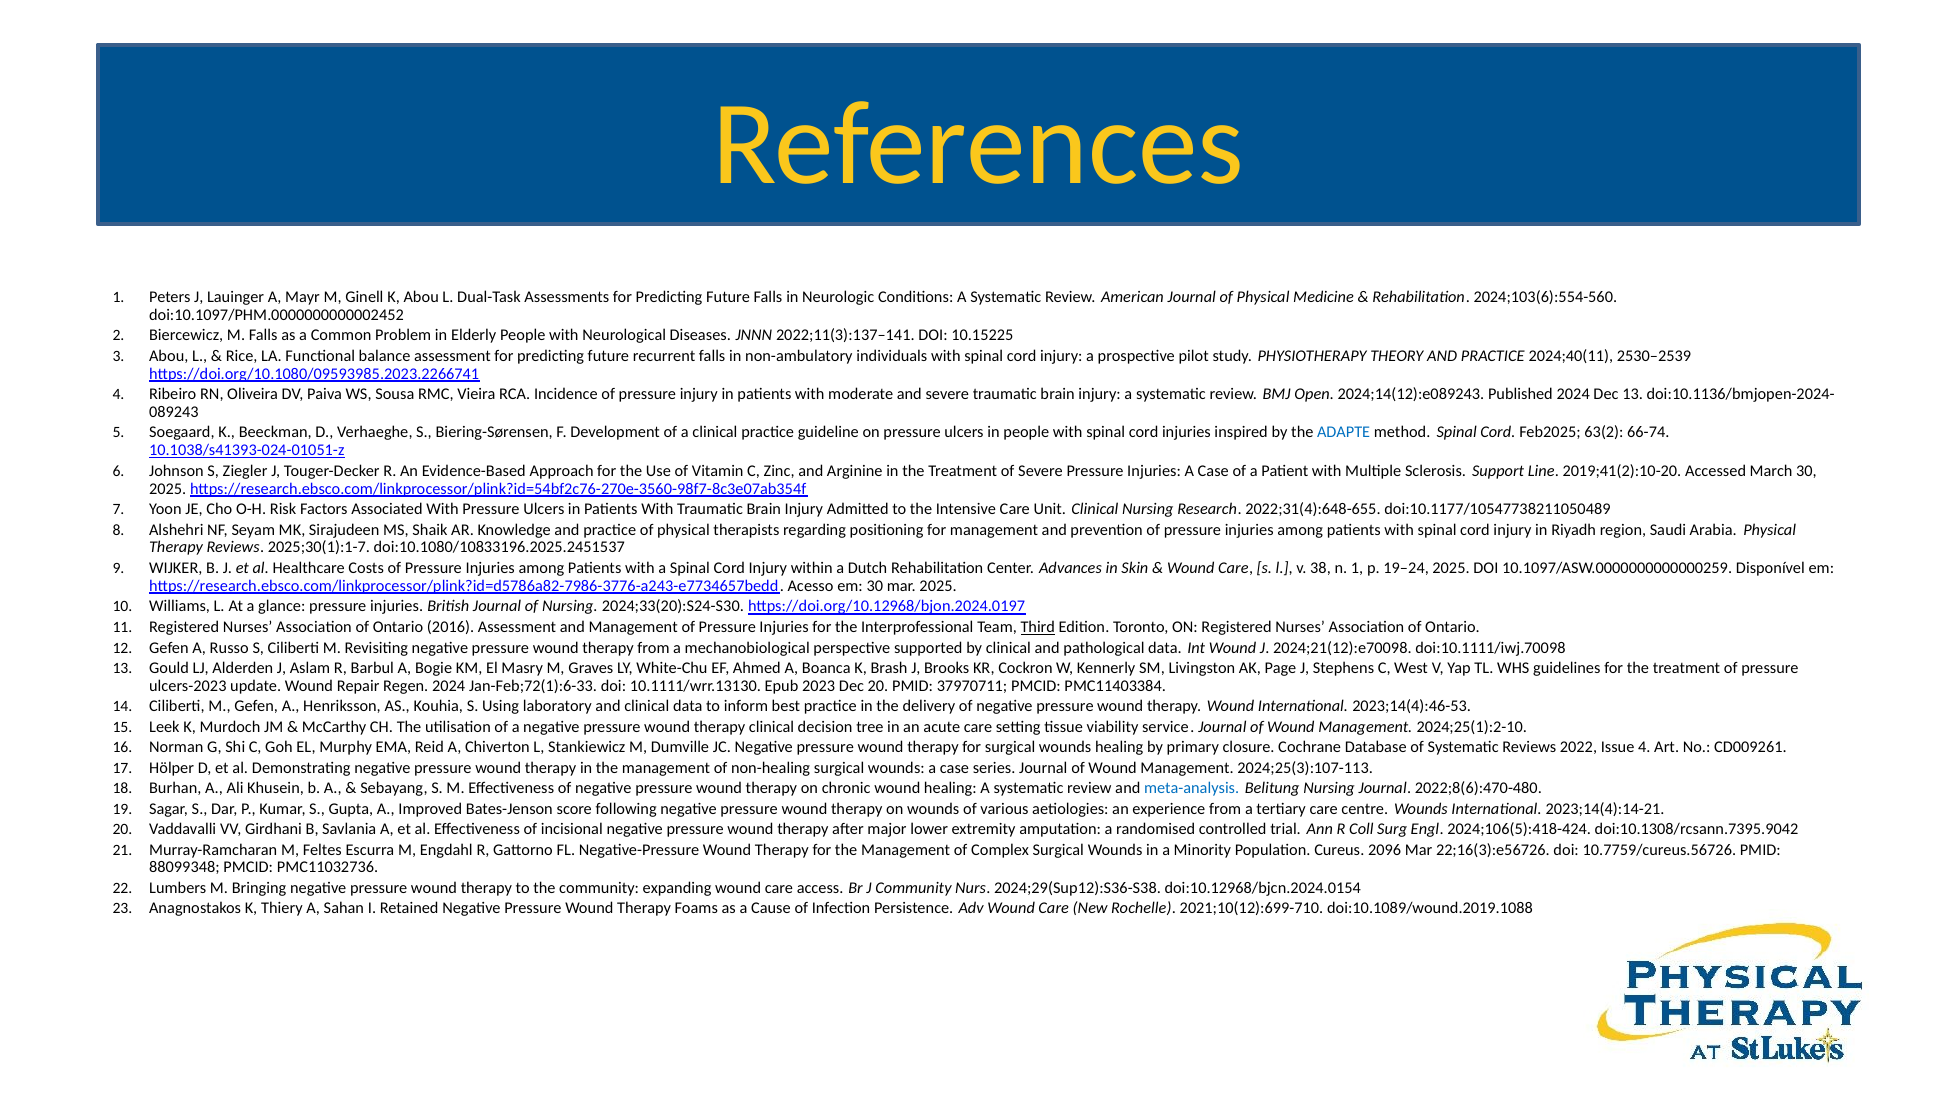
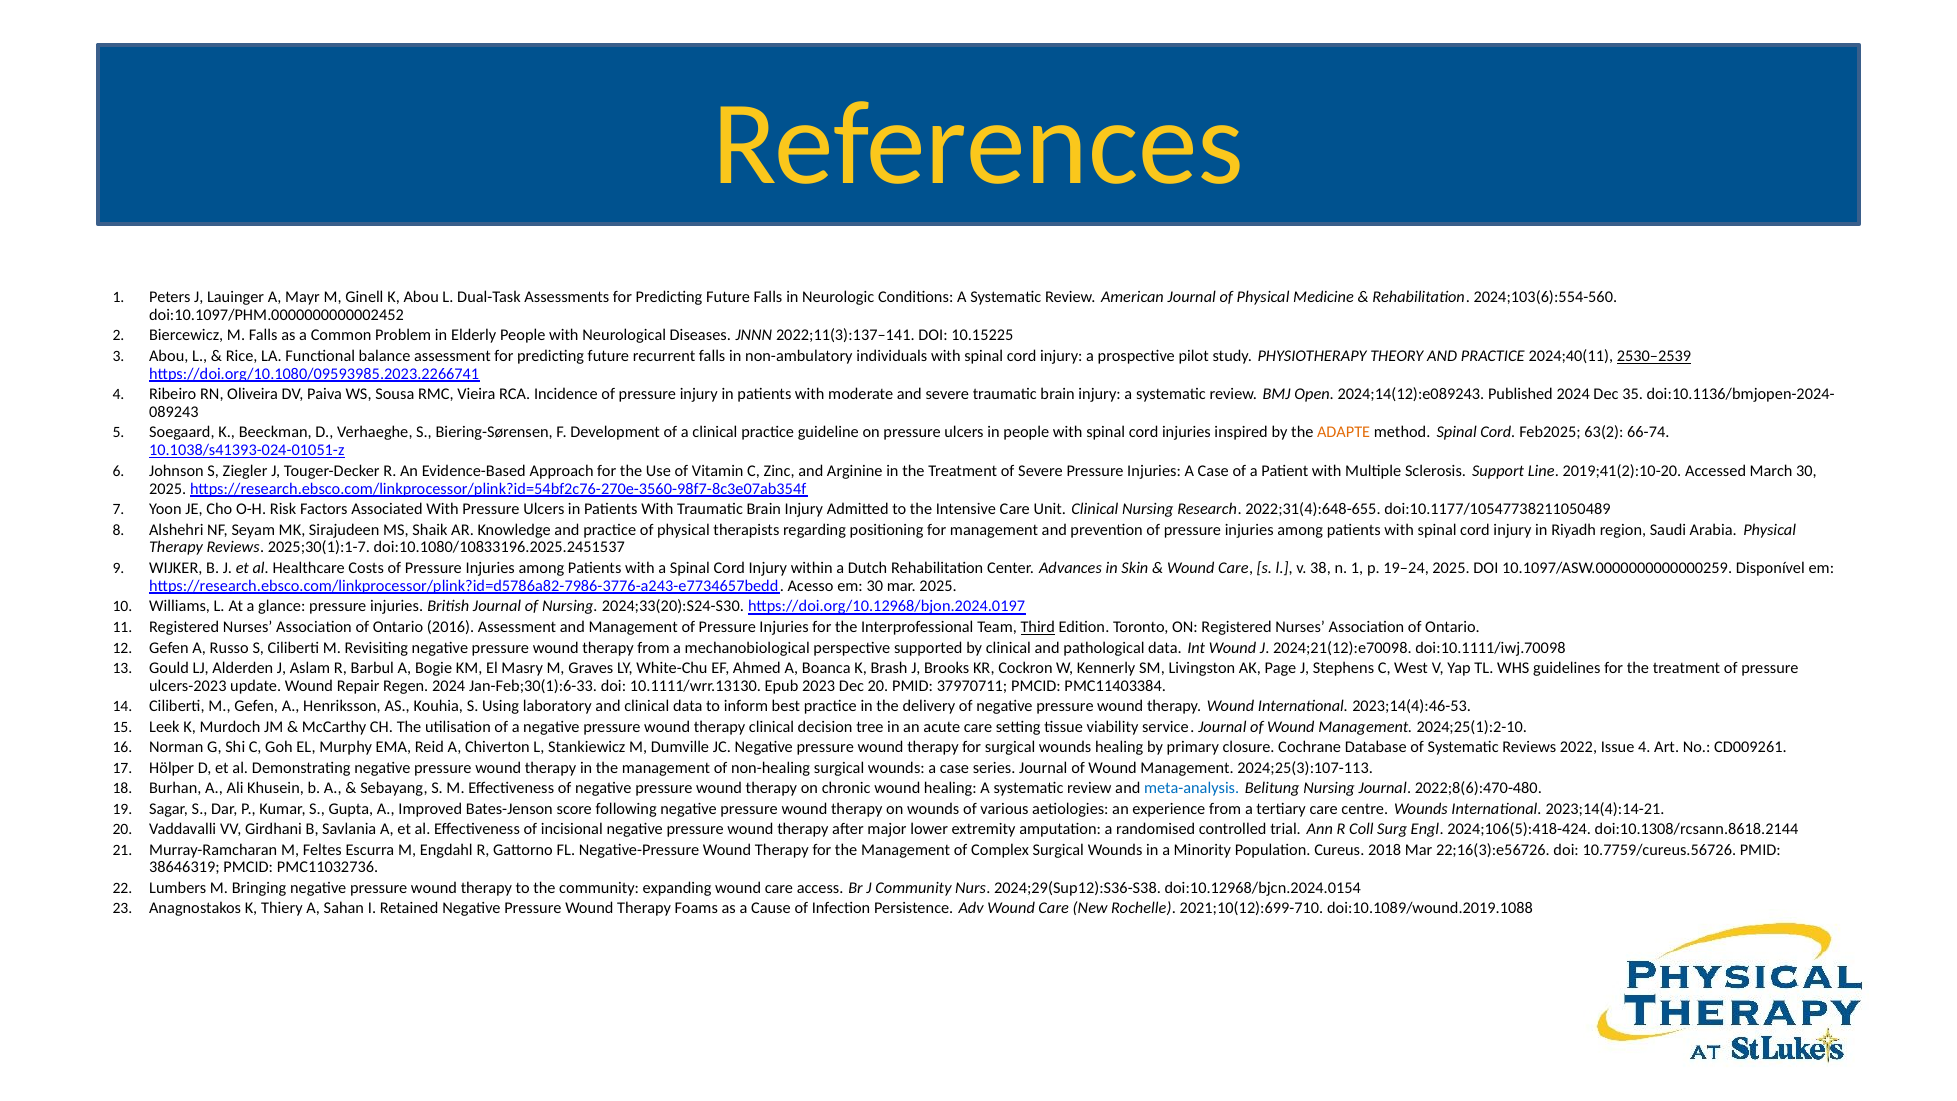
2530–2539 underline: none -> present (1654, 356)
Dec 13: 13 -> 35 (1633, 394)
ADAPTE colour: blue -> orange (1344, 433)
Jan-Feb;72(1):6-33: Jan-Feb;72(1):6-33 -> Jan-Feb;30(1):6-33 (533, 686)
doi:10.1308/rcsann.7395.9042: doi:10.1308/rcsann.7395.9042 -> doi:10.1308/rcsann.8618.2144 (1697, 829)
2096: 2096 -> 2018 (1385, 849)
88099348: 88099348 -> 38646319 (184, 867)
